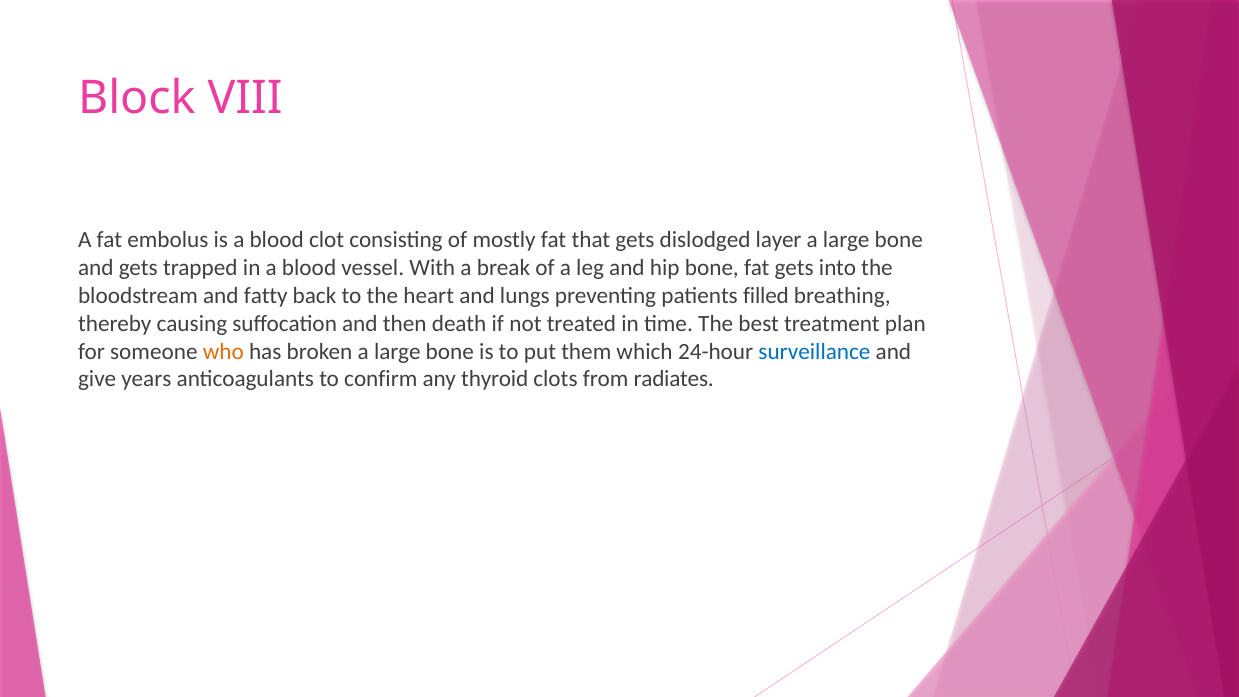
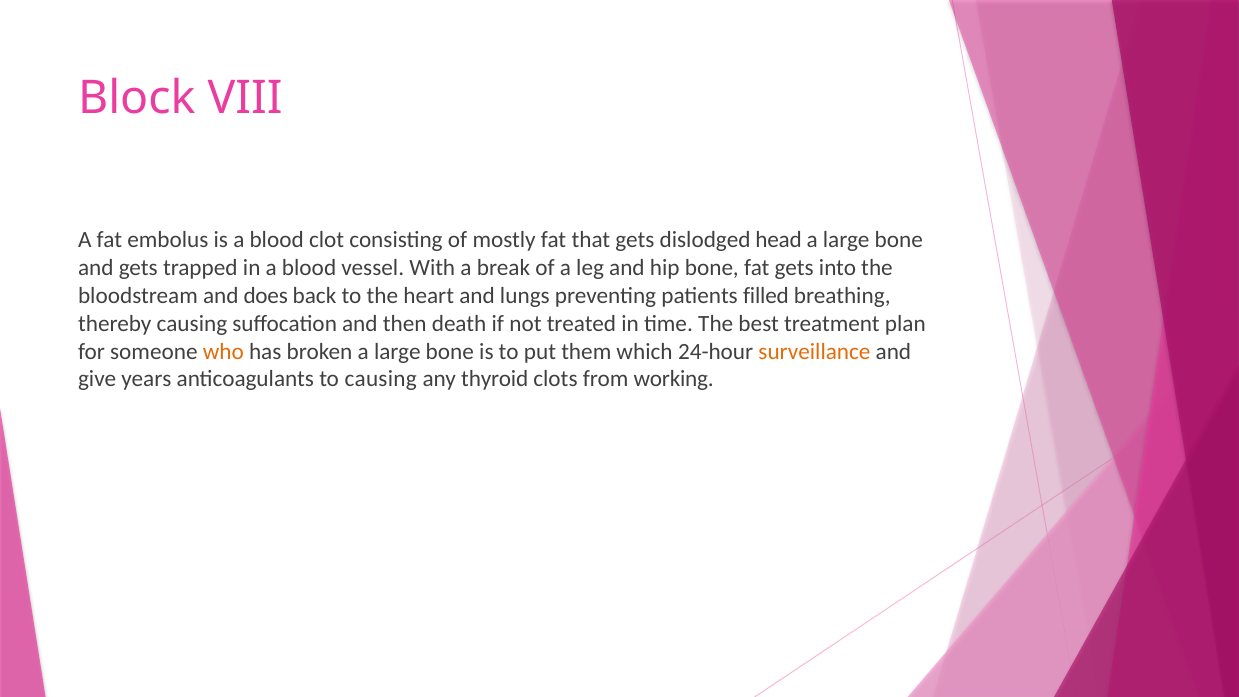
layer: layer -> head (779, 240)
fatty: fatty -> does (266, 296)
surveillance colour: blue -> orange (814, 351)
to confirm: confirm -> causing (381, 379)
radiates: radiates -> working (674, 379)
